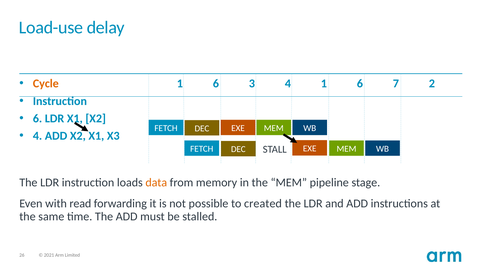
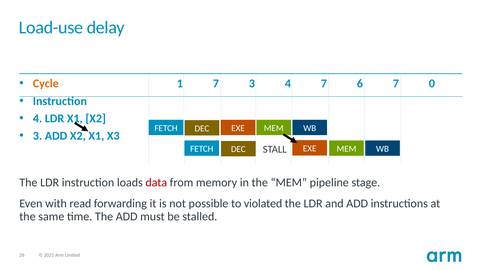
6: 6 -> 7 (216, 84)
4 1: 1 -> 7 (324, 84)
2: 2 -> 0 (432, 84)
6: 6 -> 4 (38, 119)
4: 4 -> 3 (38, 136)
data colour: orange -> red (156, 183)
created: created -> violated (263, 204)
